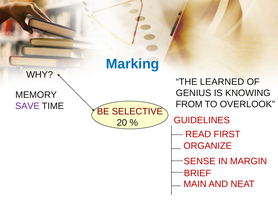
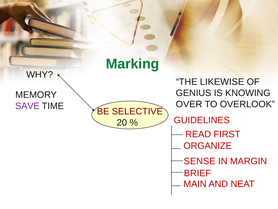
Marking colour: blue -> green (133, 64)
LEARNED: LEARNED -> LIKEWISE (222, 82)
FROM: FROM -> OVER (189, 104)
